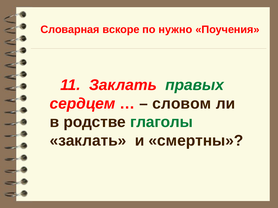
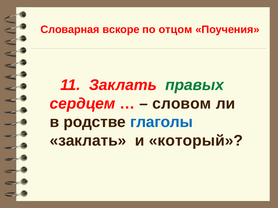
нужно: нужно -> отцом (175, 30)
глаголы colour: green -> blue (161, 122)
смертны: смертны -> который (196, 141)
